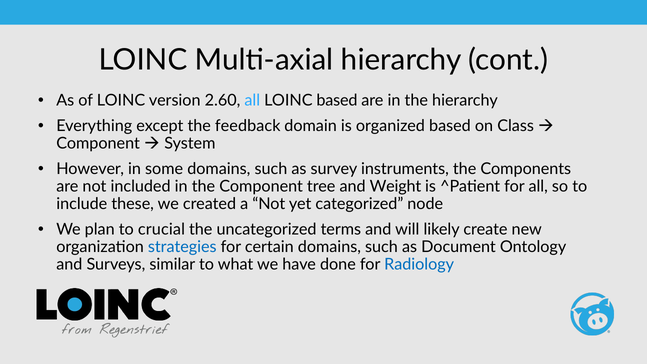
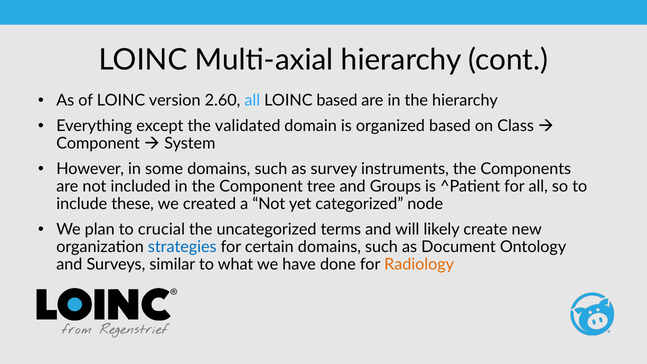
feedback: feedback -> validated (248, 126)
Weight: Weight -> Groups (395, 186)
Radiology colour: blue -> orange (419, 264)
